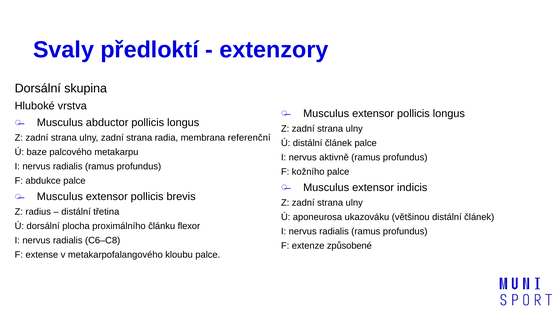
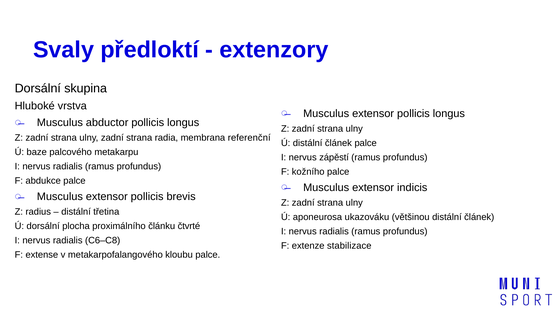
aktivně: aktivně -> zápěstí (334, 157)
flexor: flexor -> čtvrté (189, 226)
způsobené: způsobené -> stabilizace (349, 246)
